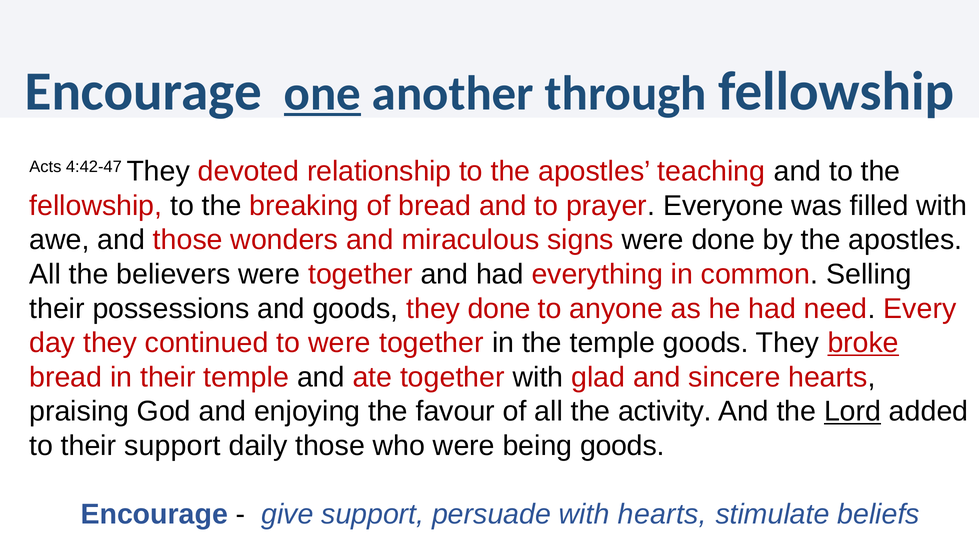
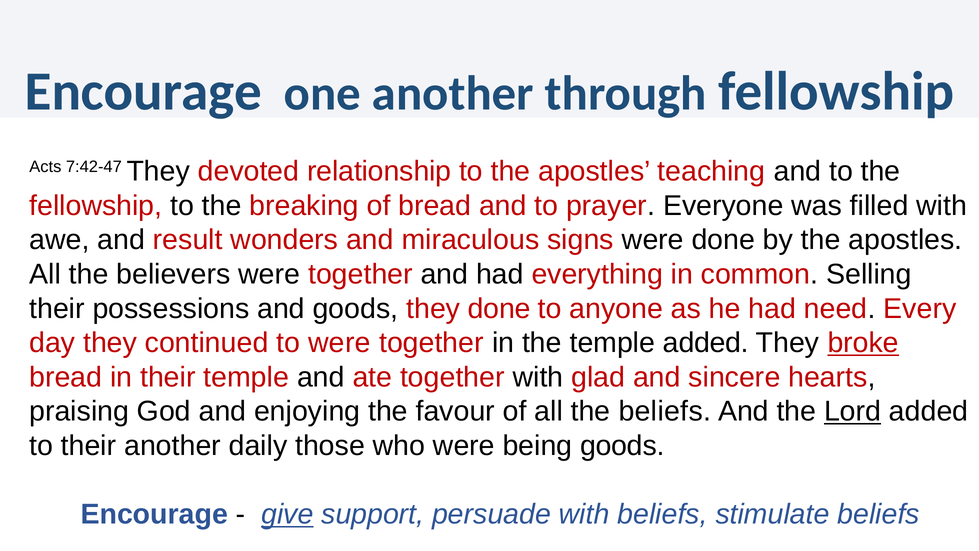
one underline: present -> none (322, 94)
4:42-47: 4:42-47 -> 7:42-47 (94, 167)
and those: those -> result (188, 240)
temple goods: goods -> added (706, 343)
the activity: activity -> beliefs (665, 411)
their support: support -> another (173, 446)
give underline: none -> present (287, 514)
with hearts: hearts -> beliefs (662, 514)
